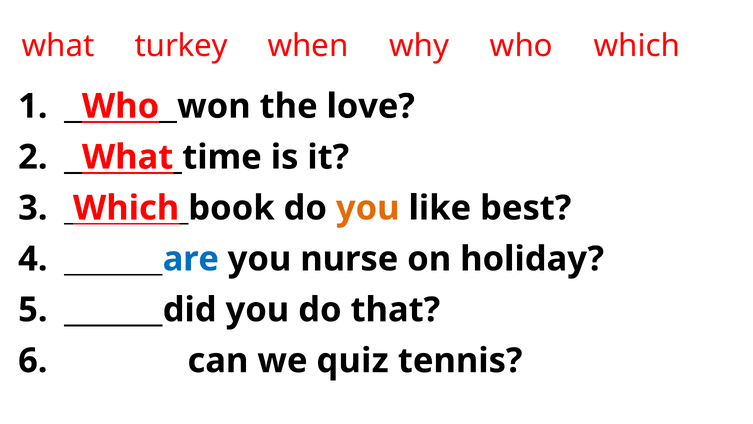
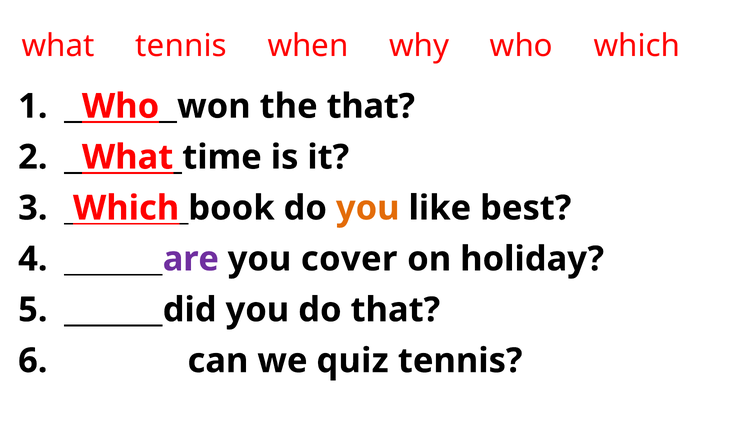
what turkey: turkey -> tennis (181, 46)
the love: love -> that (371, 106)
are colour: blue -> purple (191, 259)
nurse: nurse -> cover (349, 259)
